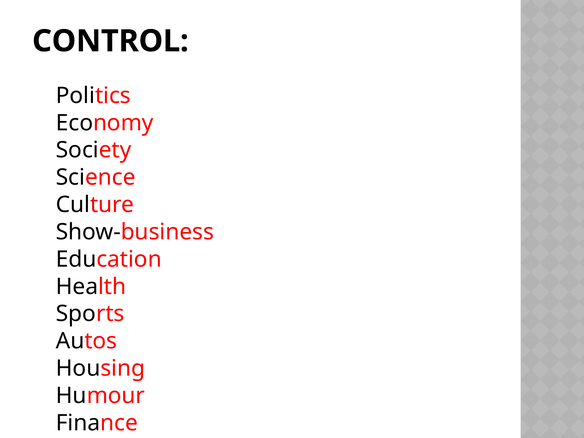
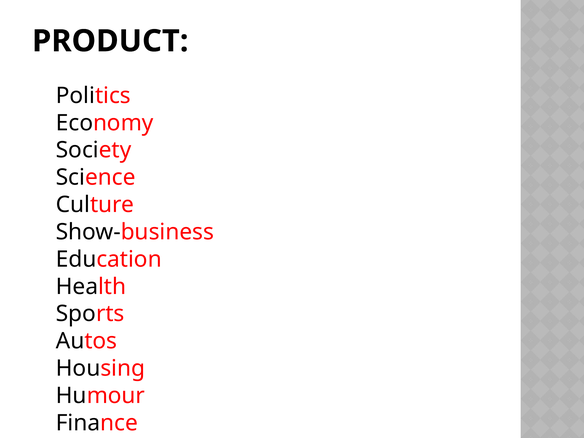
CONTROL: CONTROL -> PRODUCT (110, 41)
